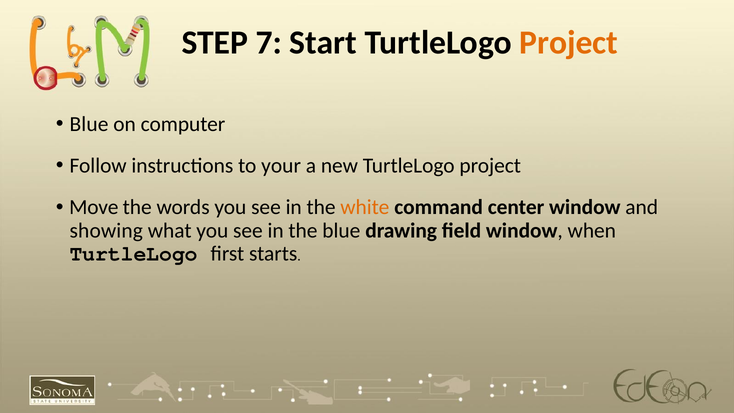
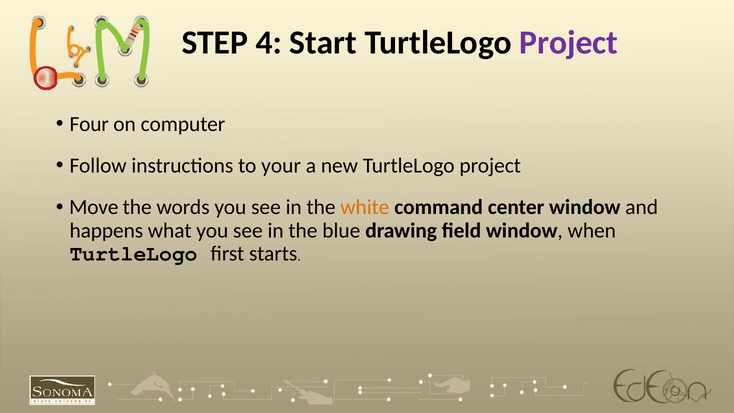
7: 7 -> 4 (269, 43)
Project colour: orange -> purple (569, 43)
Blue: Blue -> Four (89, 124)
showing: showing -> happens (106, 230)
